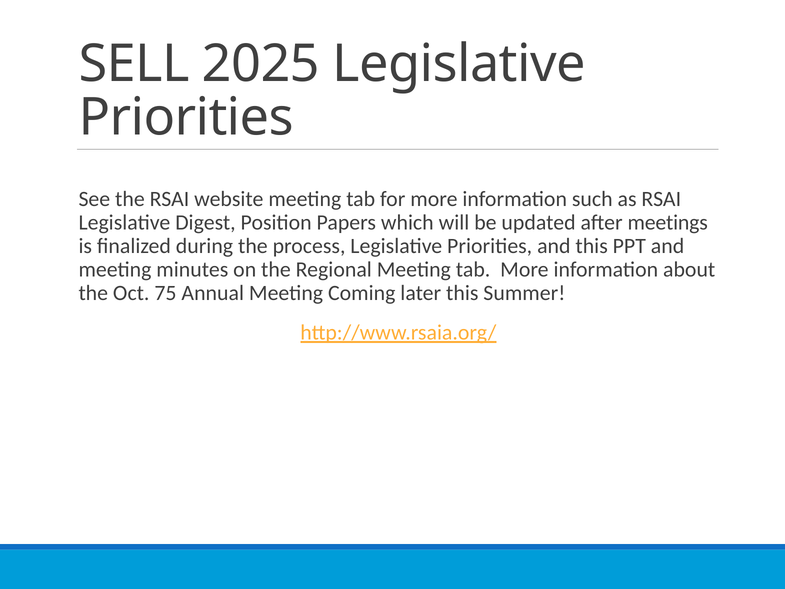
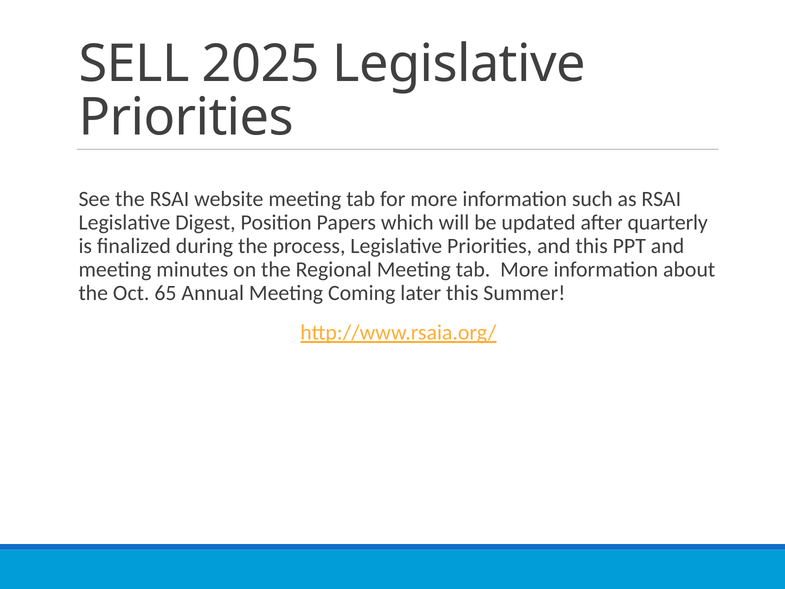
meetings: meetings -> quarterly (668, 222)
75: 75 -> 65 (165, 293)
